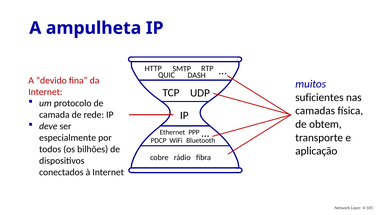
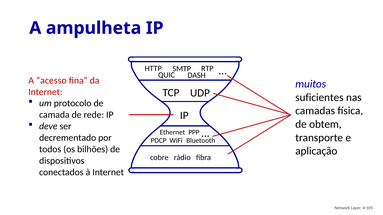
devido: devido -> acesso (51, 81)
especialmente: especialmente -> decrementado (68, 138)
